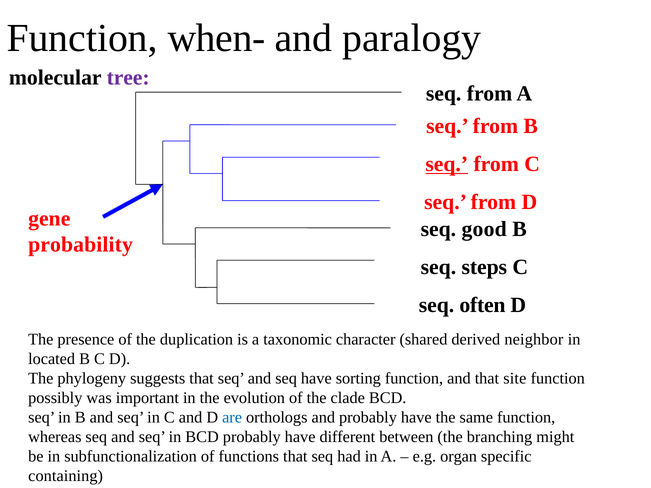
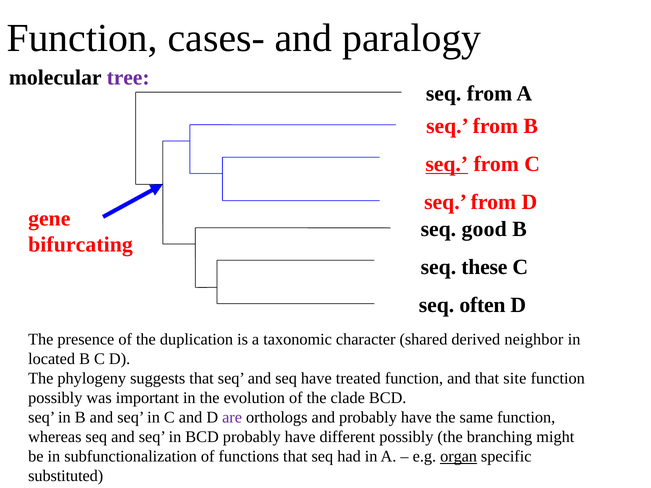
when-: when- -> cases- (216, 38)
probability: probability -> bifurcating (81, 245)
steps: steps -> these (484, 267)
sorting: sorting -> treated (358, 379)
are colour: blue -> purple (232, 418)
different between: between -> possibly (406, 437)
organ underline: none -> present (459, 457)
containing: containing -> substituted (66, 476)
